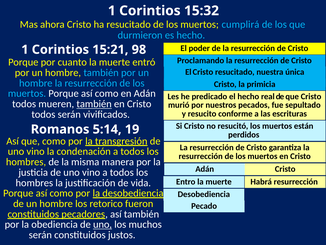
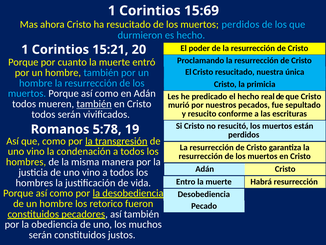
15:32: 15:32 -> 15:69 (202, 11)
muertos cumplirá: cumplirá -> perdidos (240, 24)
98: 98 -> 20 (139, 50)
5:14: 5:14 -> 5:78 (107, 129)
uno underline: present -> none (103, 224)
